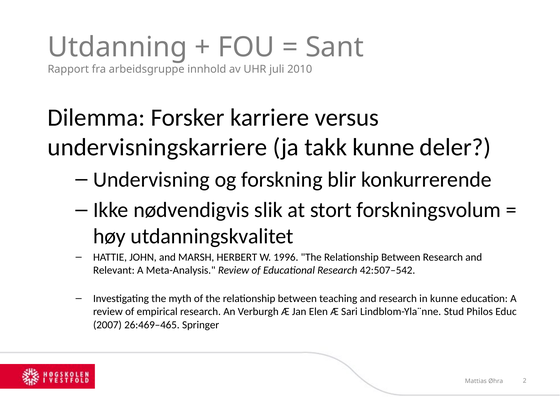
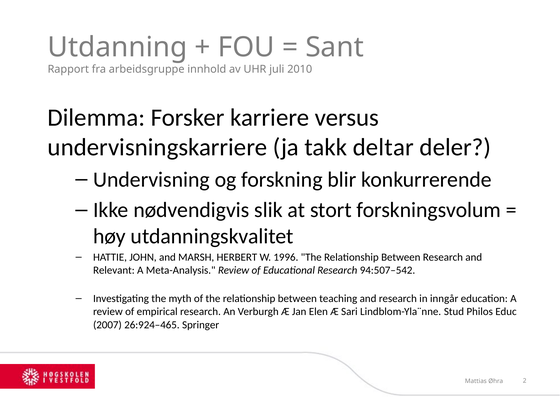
takk kunne: kunne -> deltar (383, 147)
42:507–542: 42:507–542 -> 94:507–542 (388, 270)
in kunne: kunne -> inngår (444, 299)
26:469–465: 26:469–465 -> 26:924–465 (152, 325)
